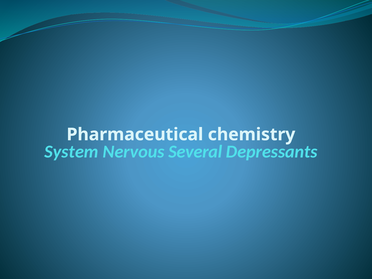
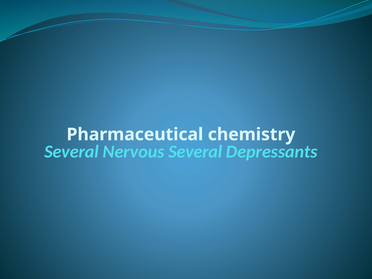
System: System -> Several (72, 152)
